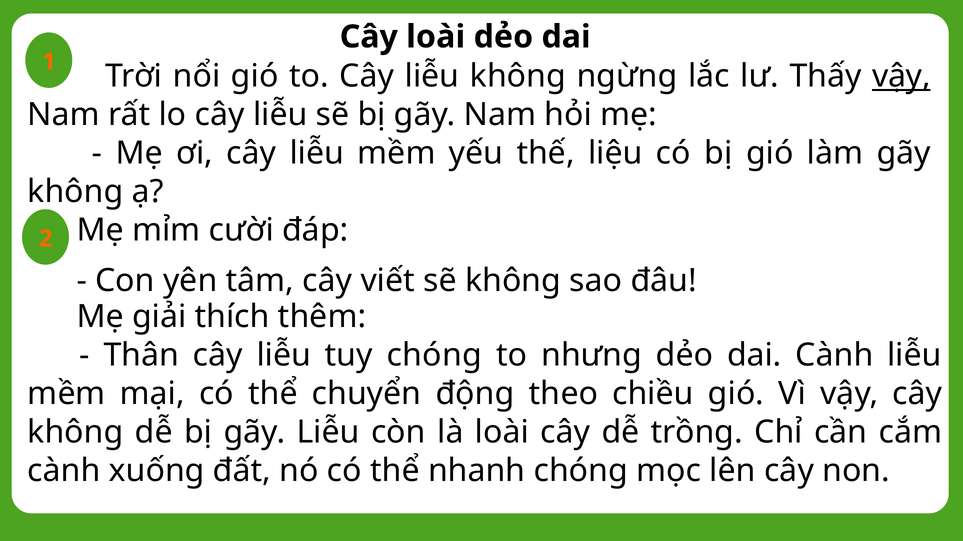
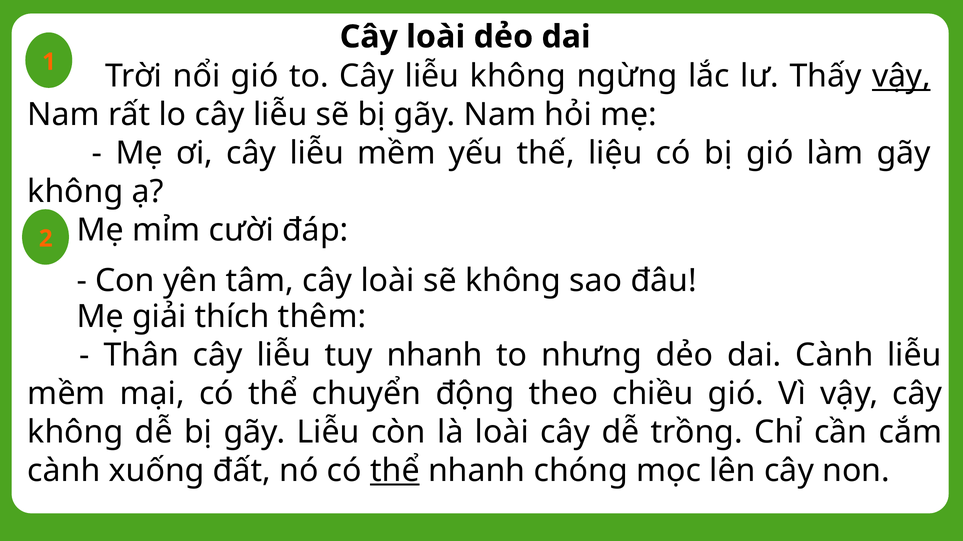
tâm cây viết: viết -> loài (388, 281)
tuy chóng: chóng -> nhanh (435, 356)
thể underline: none -> present (395, 471)
